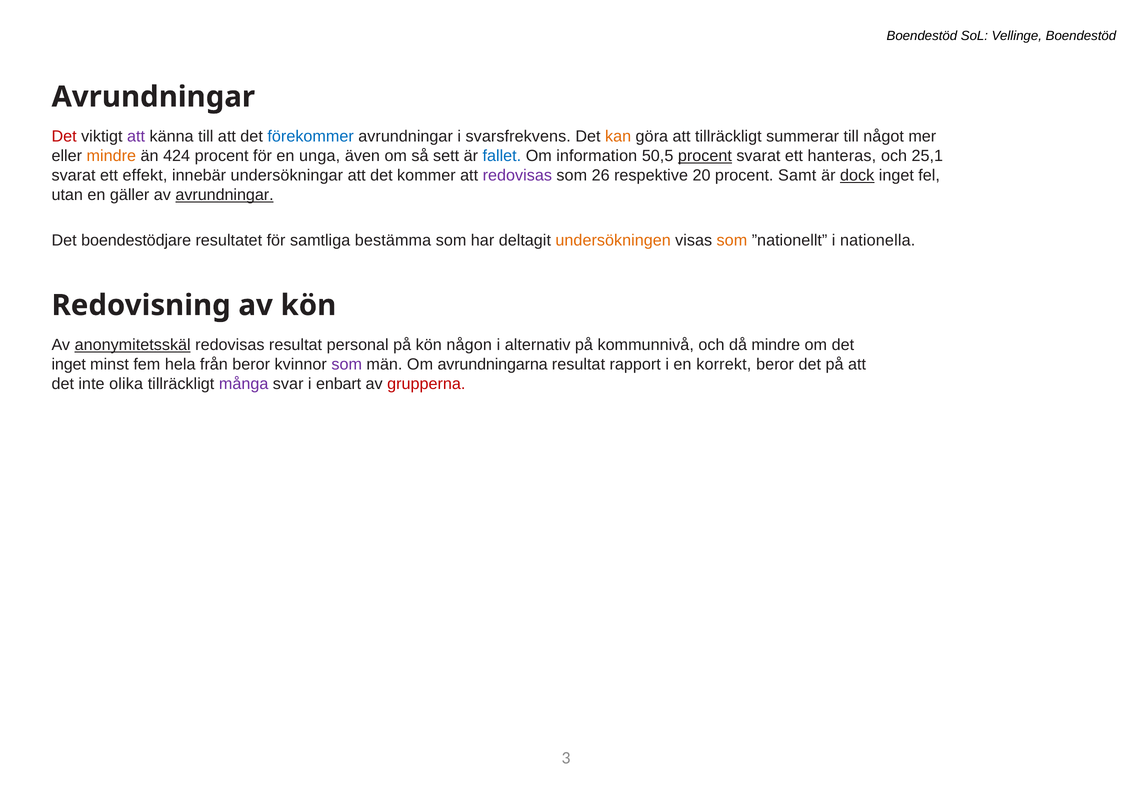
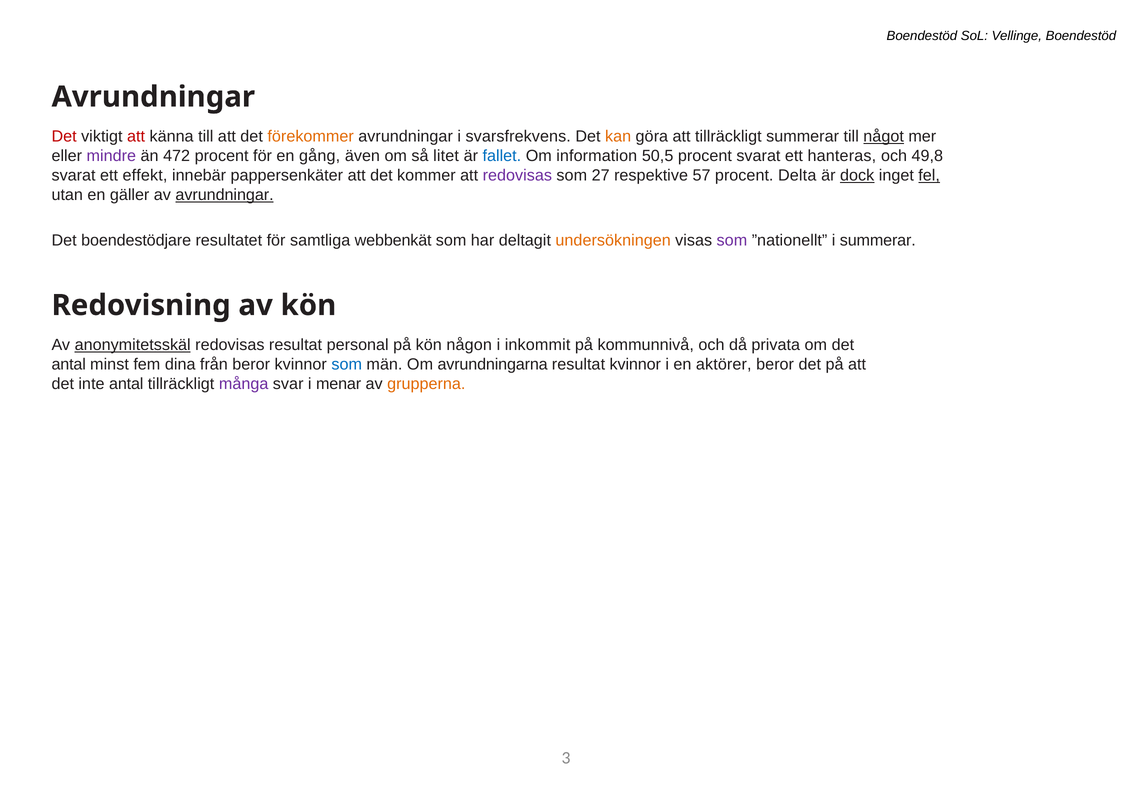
att colour: purple -> red (136, 137)
förekommer colour: blue -> orange (311, 137)
något underline: none -> present (884, 137)
mindre colour: orange -> purple (111, 156)
424: 424 -> 472 (177, 156)
unga: unga -> gång (320, 156)
sett: sett -> litet (446, 156)
procent underline: present -> none (705, 156)
25,1: 25,1 -> 49,8 (927, 156)
undersökningar: undersökningar -> pappersenkäter (287, 175)
26: 26 -> 27 (601, 175)
20: 20 -> 57 (702, 175)
Samt: Samt -> Delta (797, 175)
fel underline: none -> present (929, 175)
bestämma: bestämma -> webbenkät (393, 240)
som colour: orange -> purple (732, 240)
i nationella: nationella -> summerar (878, 240)
alternativ: alternativ -> inkommit (538, 345)
då mindre: mindre -> privata (776, 345)
inget: inget -> antal (69, 364)
hela: hela -> dina (180, 364)
som colour: purple -> blue (347, 364)
resultat rapport: rapport -> kvinnor (635, 364)
korrekt: korrekt -> aktörer (724, 364)
inte olika: olika -> antal (126, 384)
enbart: enbart -> menar (339, 384)
grupperna colour: red -> orange (426, 384)
